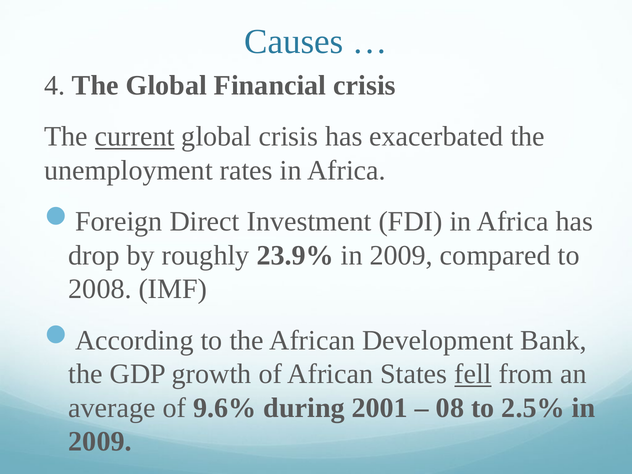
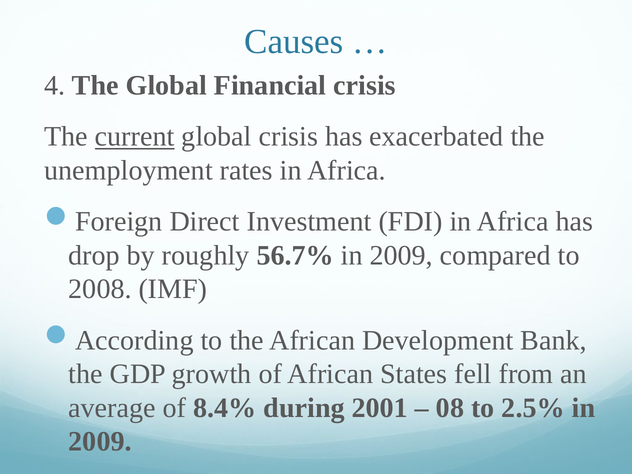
23.9%: 23.9% -> 56.7% (295, 255)
fell underline: present -> none (473, 374)
9.6%: 9.6% -> 8.4% (225, 408)
